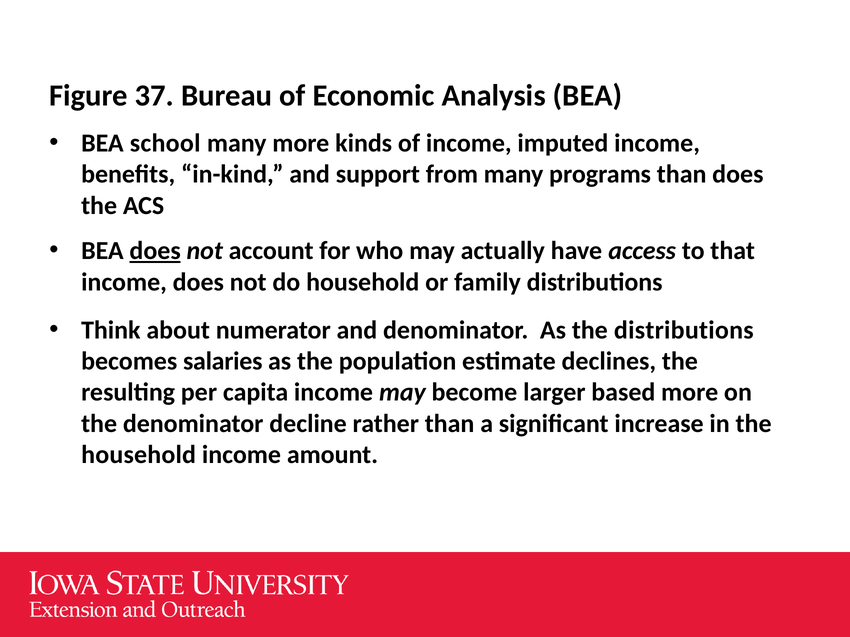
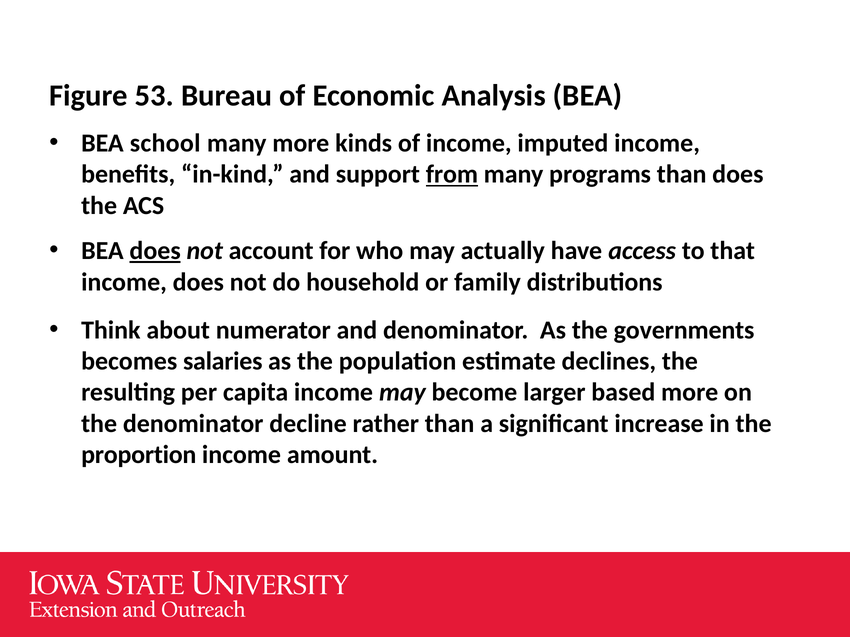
37: 37 -> 53 (155, 96)
from underline: none -> present (452, 175)
the distributions: distributions -> governments (684, 330)
household: household -> proportion (139, 455)
